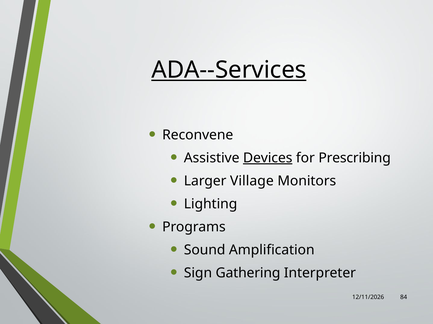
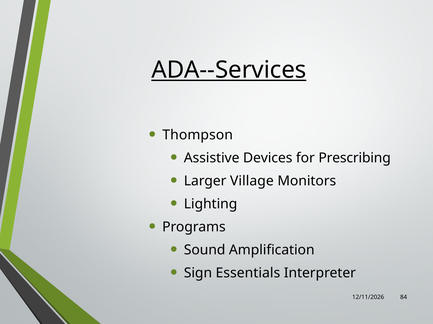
Reconvene: Reconvene -> Thompson (198, 135)
Devices underline: present -> none (268, 158)
Gathering: Gathering -> Essentials (248, 274)
